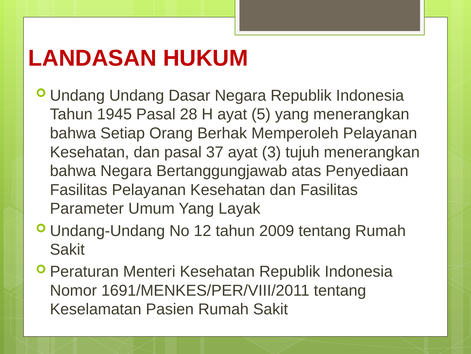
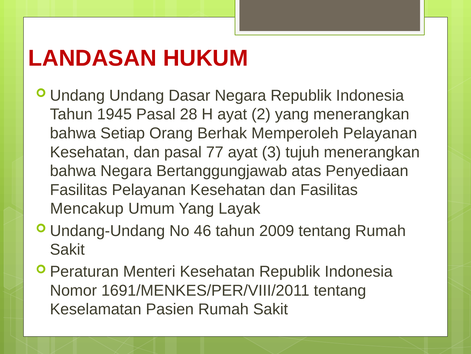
5: 5 -> 2 (261, 114)
37: 37 -> 77 (215, 152)
Parameter: Parameter -> Mencakup (87, 208)
12: 12 -> 46 (203, 230)
